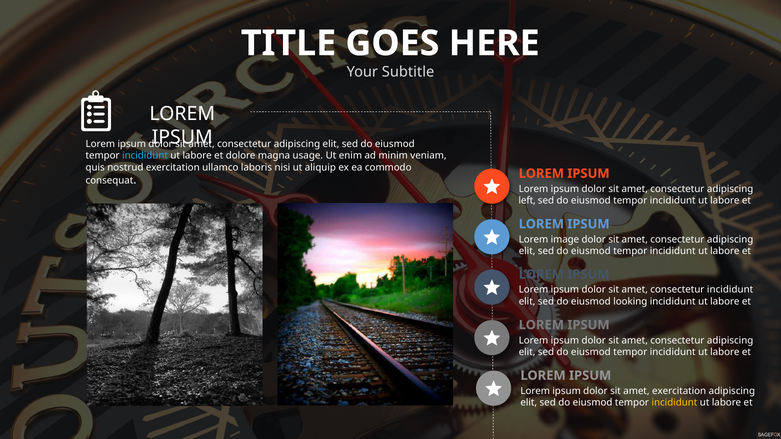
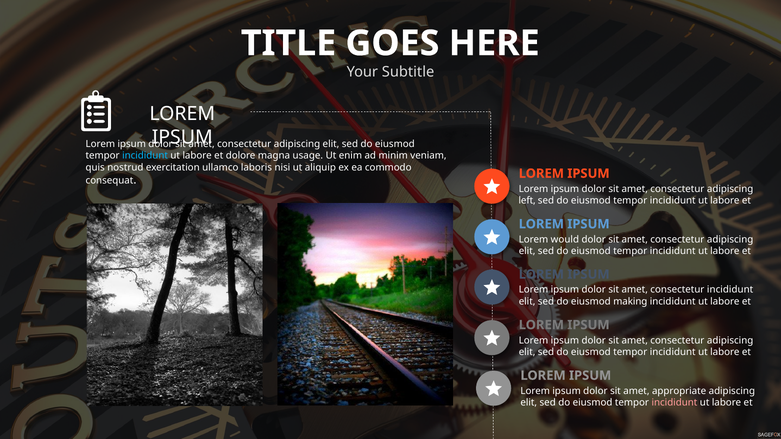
image: image -> would (565, 240)
looking: looking -> making (630, 302)
amet exercitation: exercitation -> appropriate (679, 391)
incididunt colour: yellow -> pink (674, 403)
